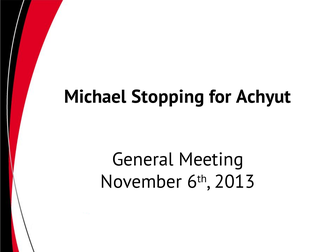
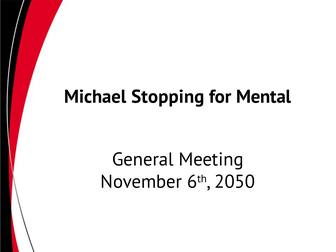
Achyut: Achyut -> Mental (264, 97)
2013: 2013 -> 2050 (235, 182)
